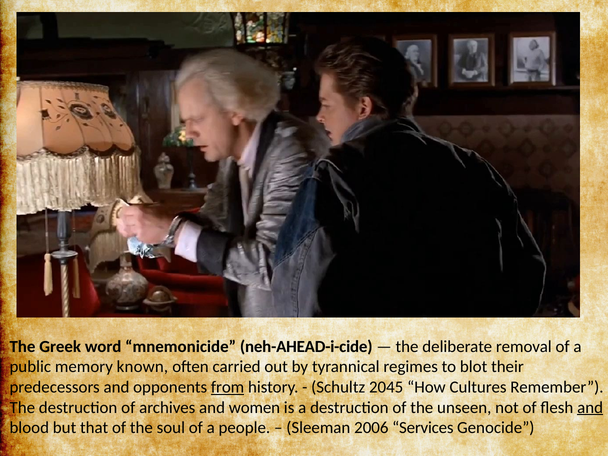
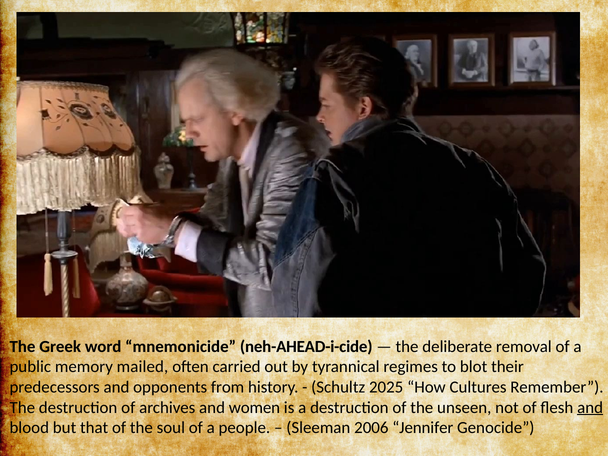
known: known -> mailed (142, 367)
from underline: present -> none (228, 387)
2045: 2045 -> 2025 (386, 387)
Services: Services -> Jennifer (423, 428)
